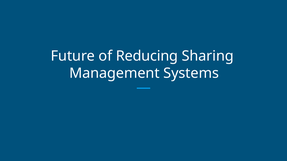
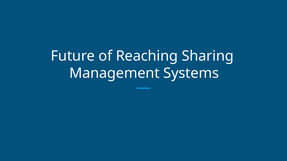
Reducing: Reducing -> Reaching (147, 56)
